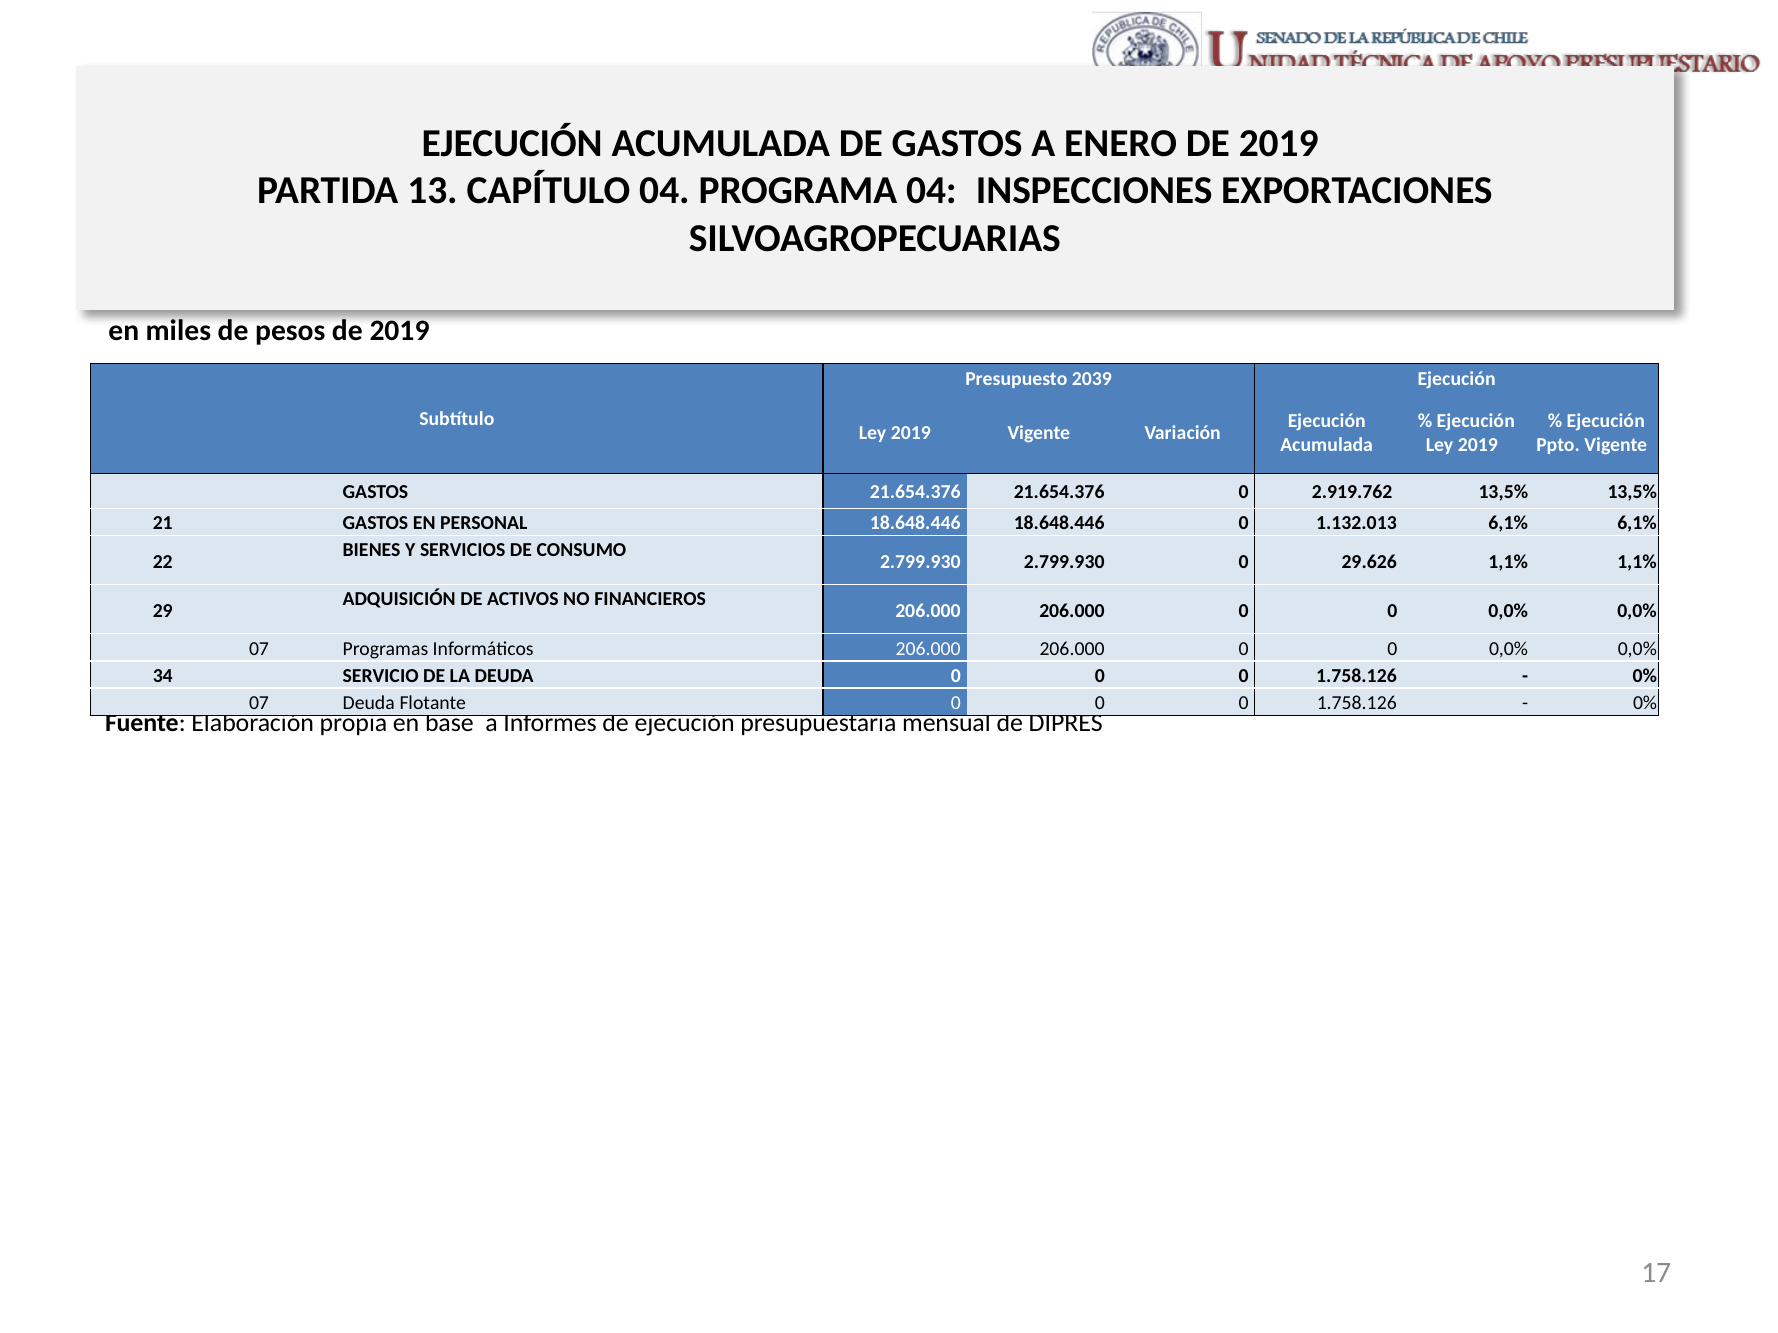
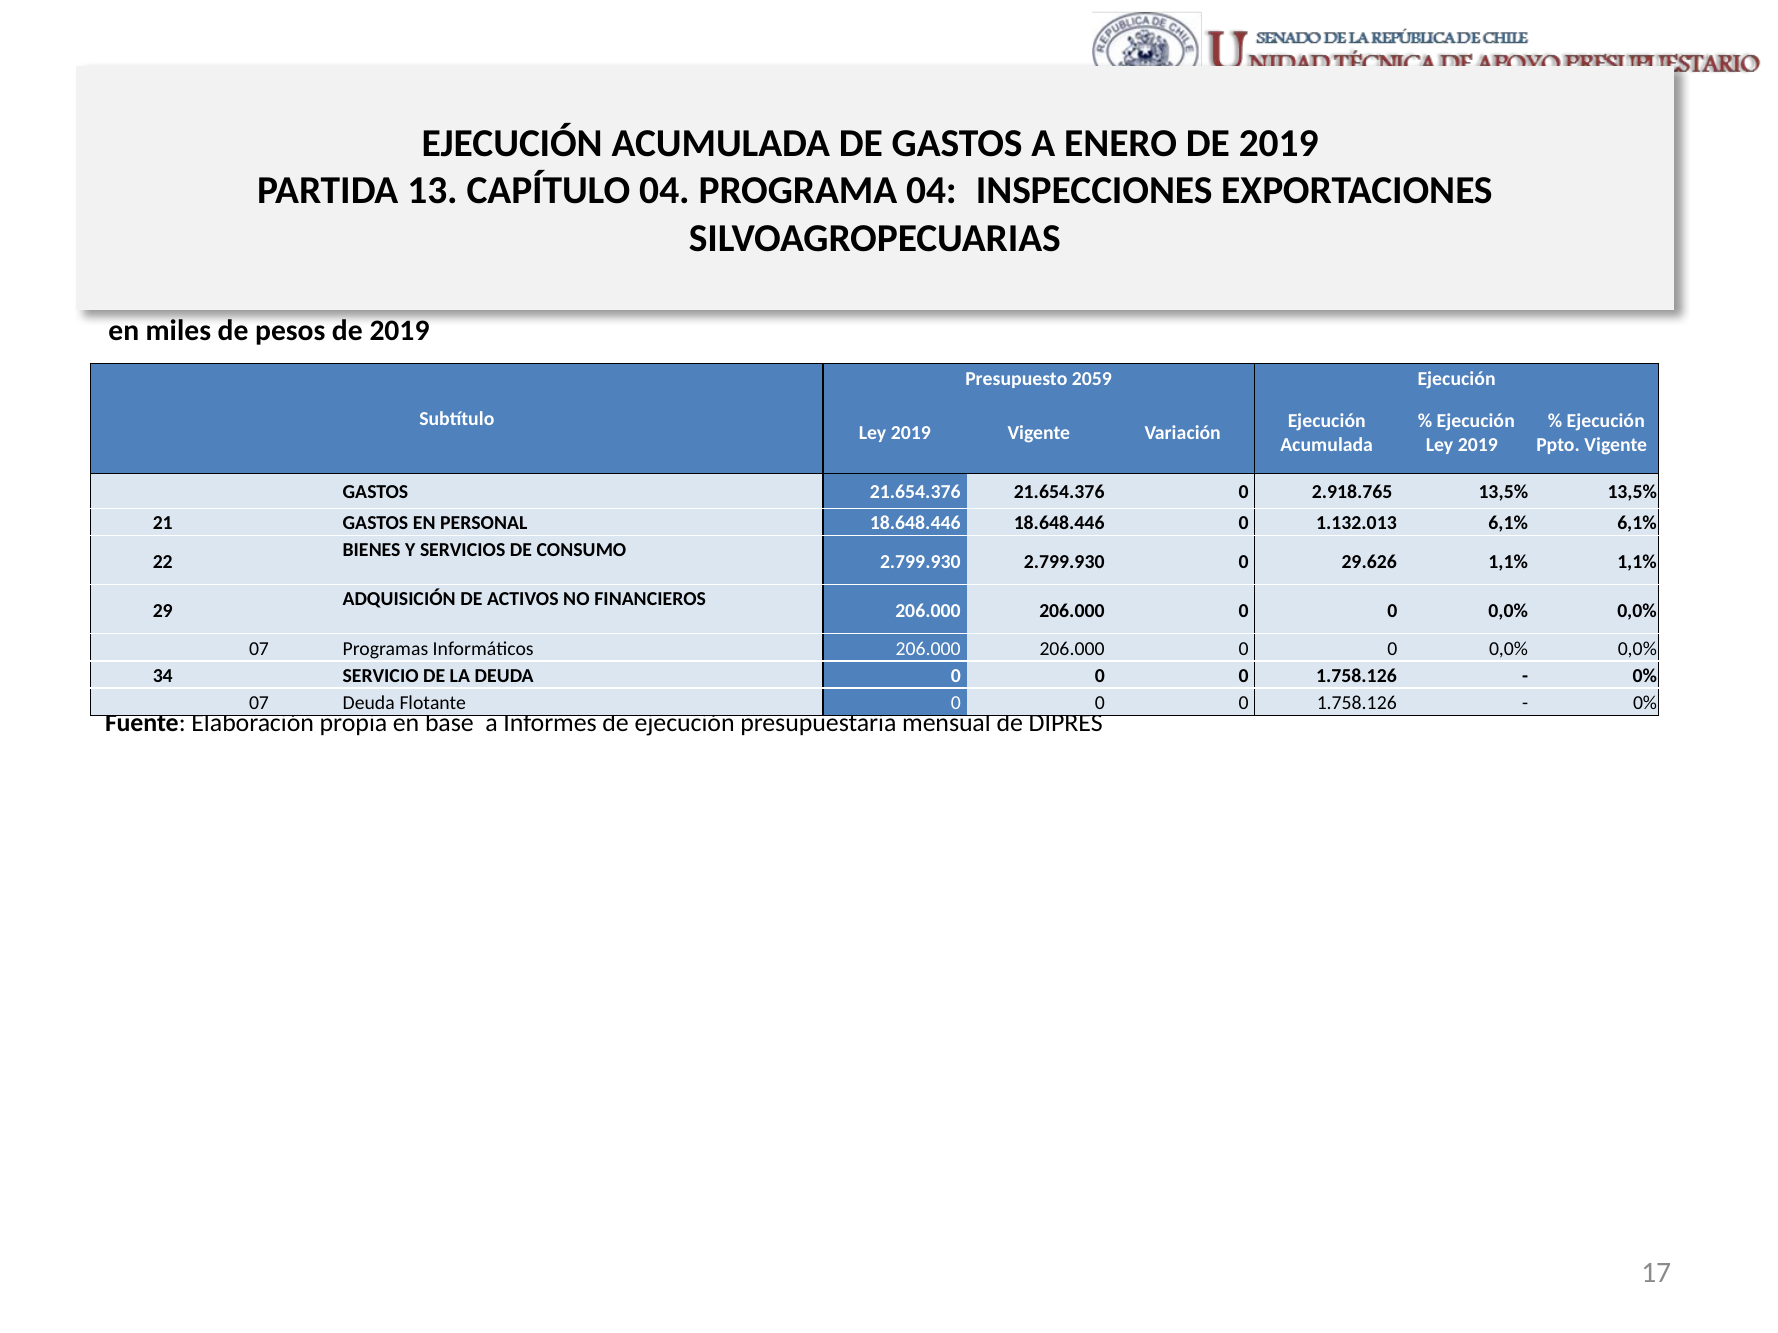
2039: 2039 -> 2059 (1092, 379)
2.919.762: 2.919.762 -> 2.918.765 (1352, 492)
